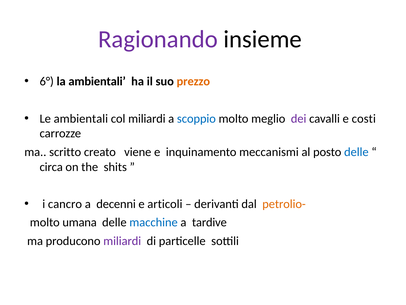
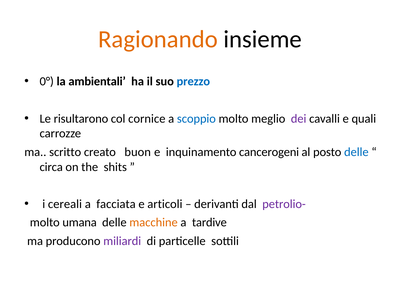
Ragionando colour: purple -> orange (158, 39)
6°: 6° -> 0° (47, 81)
prezzo colour: orange -> blue (193, 81)
Le ambientali: ambientali -> risultarono (81, 118)
col miliardi: miliardi -> cornice (147, 118)
costi: costi -> quali (364, 118)
viene: viene -> buon (138, 152)
meccanismi: meccanismi -> cancerogeni (269, 152)
cancro: cancro -> cereali (65, 204)
decenni: decenni -> facciata (116, 204)
petrolio- colour: orange -> purple (284, 204)
macchine colour: blue -> orange (154, 222)
